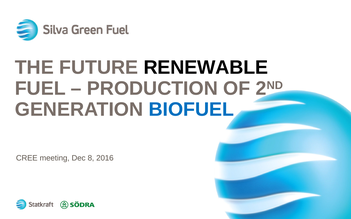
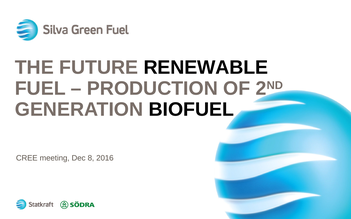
BIOFUEL colour: blue -> black (191, 110)
